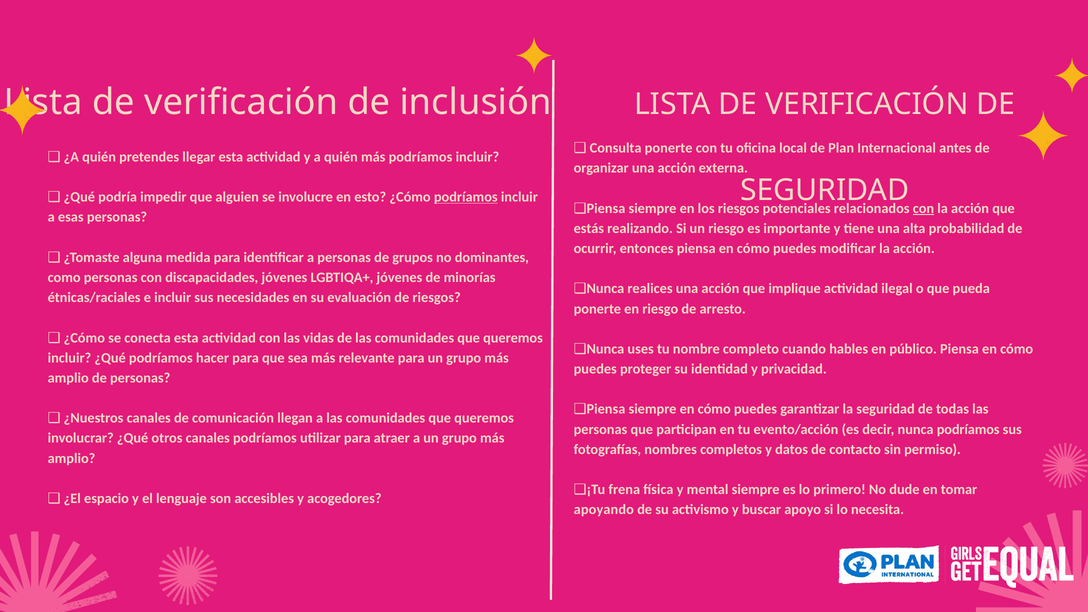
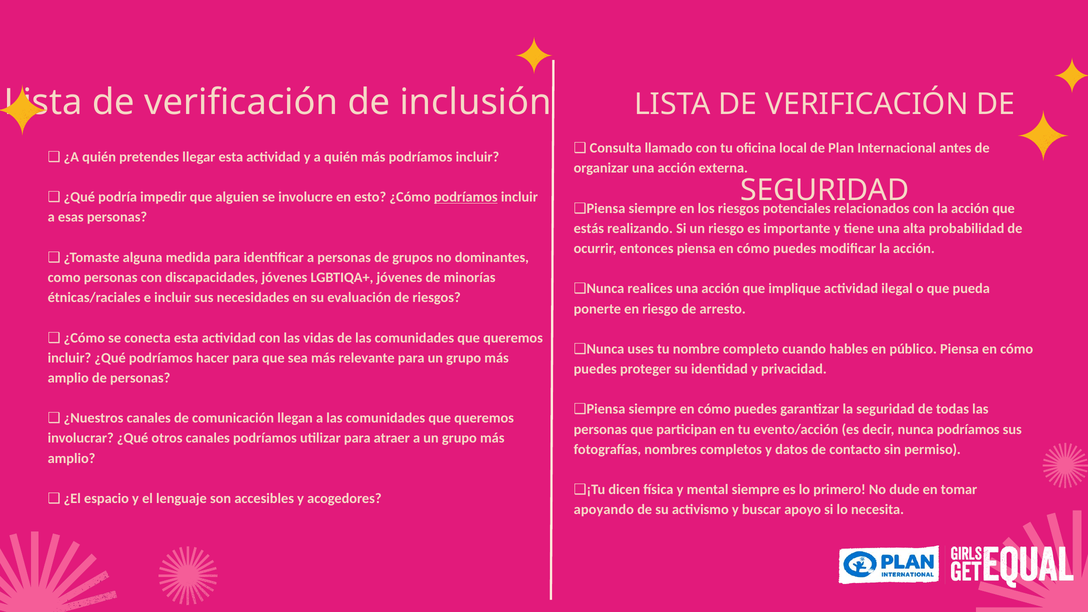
ponerte: ponerte -> llamado (669, 148)
con underline: present -> none (923, 208)
frena: frena -> dicen (624, 490)
